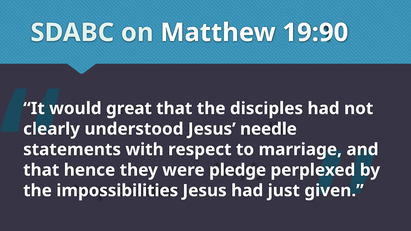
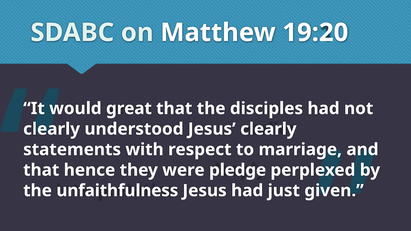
19:90: 19:90 -> 19:20 (315, 33)
Jesus needle: needle -> clearly (268, 129)
impossibilities: impossibilities -> unfaithfulness (117, 191)
